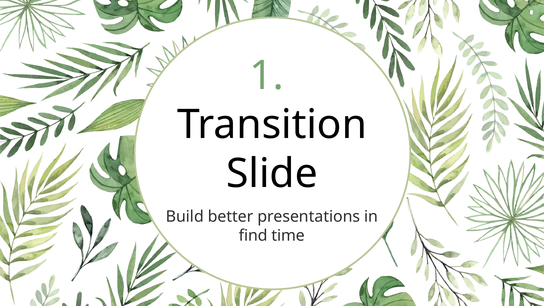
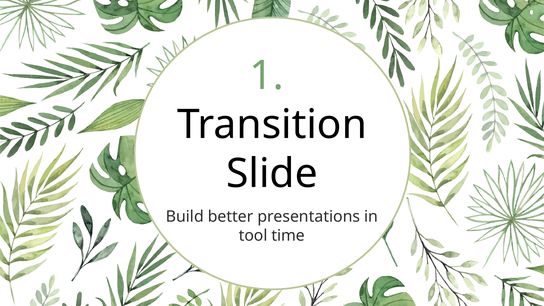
find: find -> tool (253, 236)
